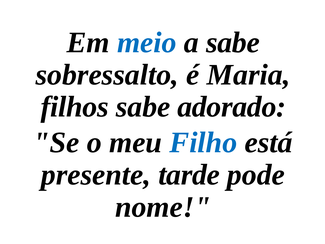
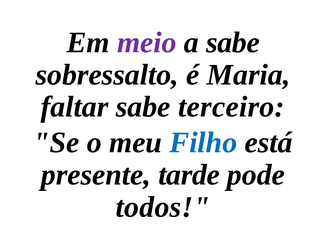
meio colour: blue -> purple (147, 42)
filhos: filhos -> faltar (74, 107)
adorado: adorado -> terceiro (231, 107)
nome: nome -> todos (163, 207)
